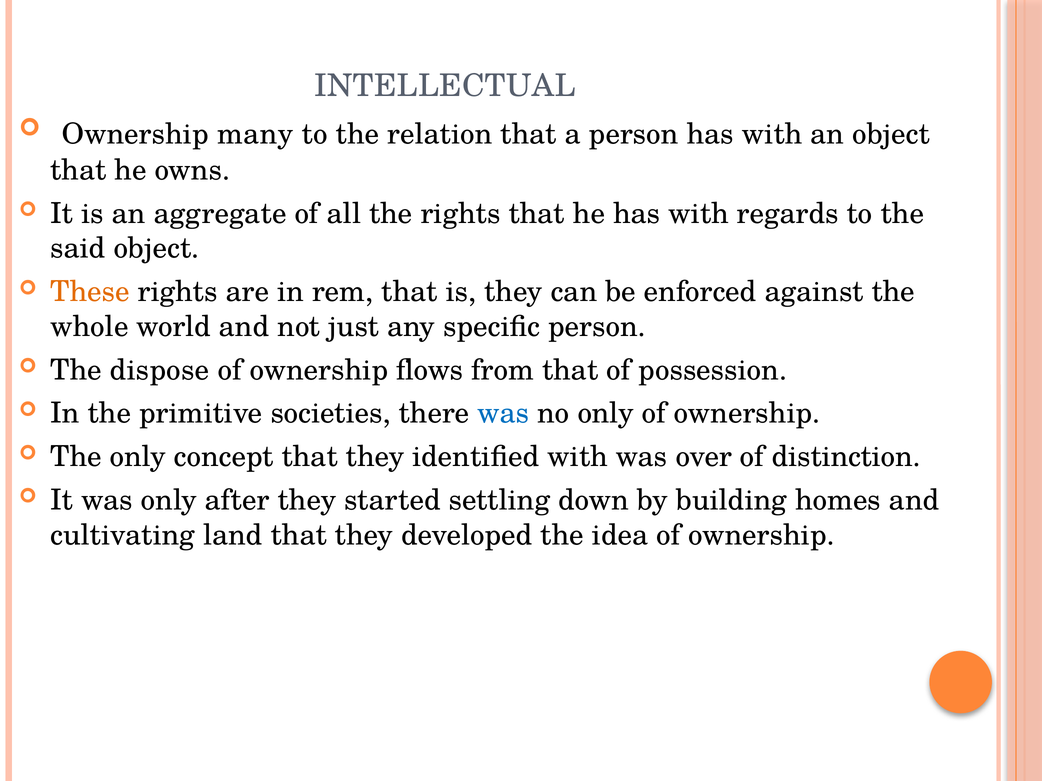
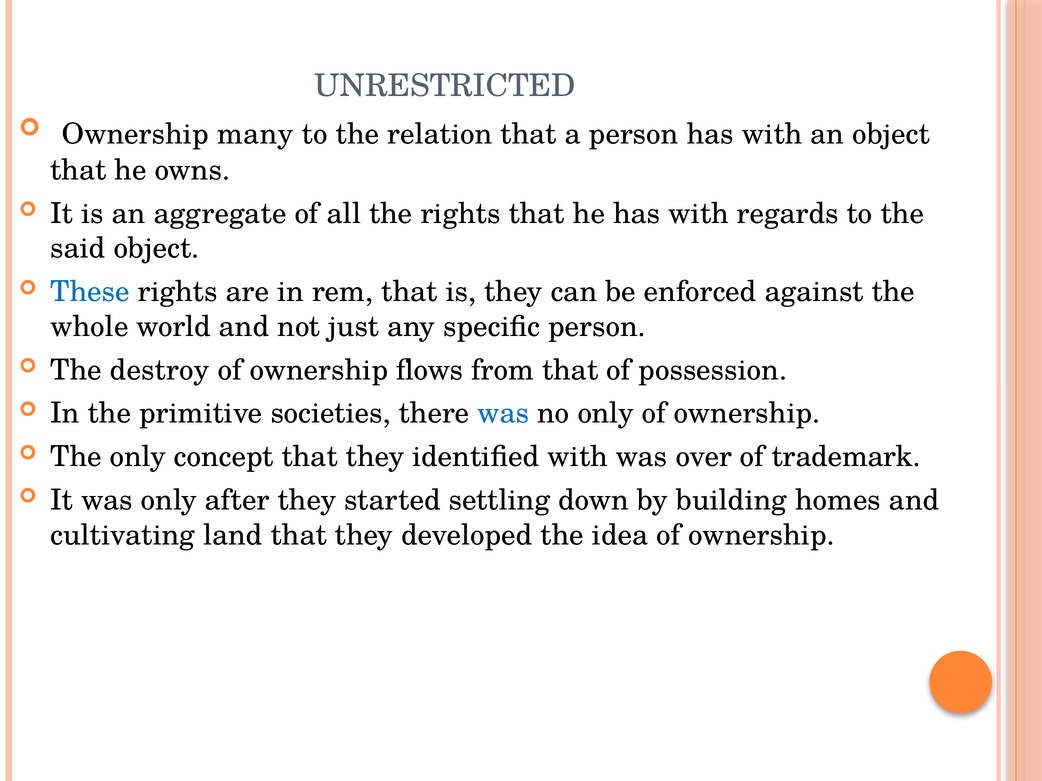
INTELLECTUAL: INTELLECTUAL -> UNRESTRICTED (445, 86)
These colour: orange -> blue (90, 292)
dispose: dispose -> destroy (160, 370)
distinction: distinction -> trademark (846, 457)
